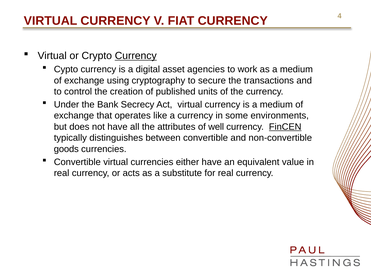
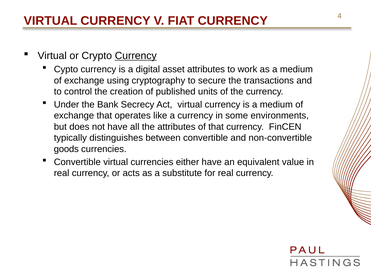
asset agencies: agencies -> attributes (206, 69)
of well: well -> that (216, 127)
FinCEN underline: present -> none (285, 127)
